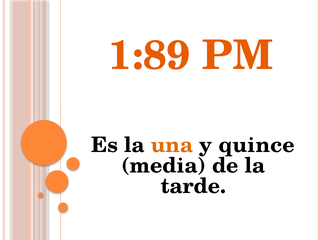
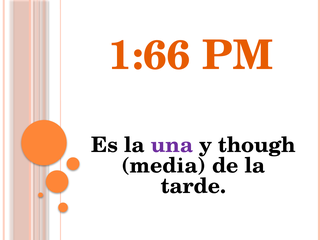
1:89: 1:89 -> 1:66 (149, 56)
una colour: orange -> purple (172, 145)
quince: quince -> though (257, 145)
